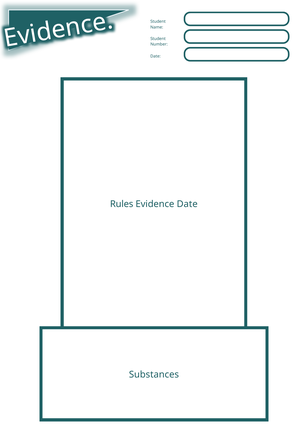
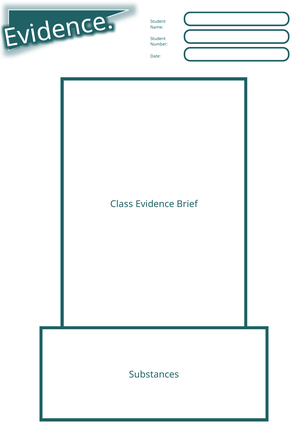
Rules: Rules -> Class (122, 204)
Evidence Date: Date -> Brief (187, 204)
